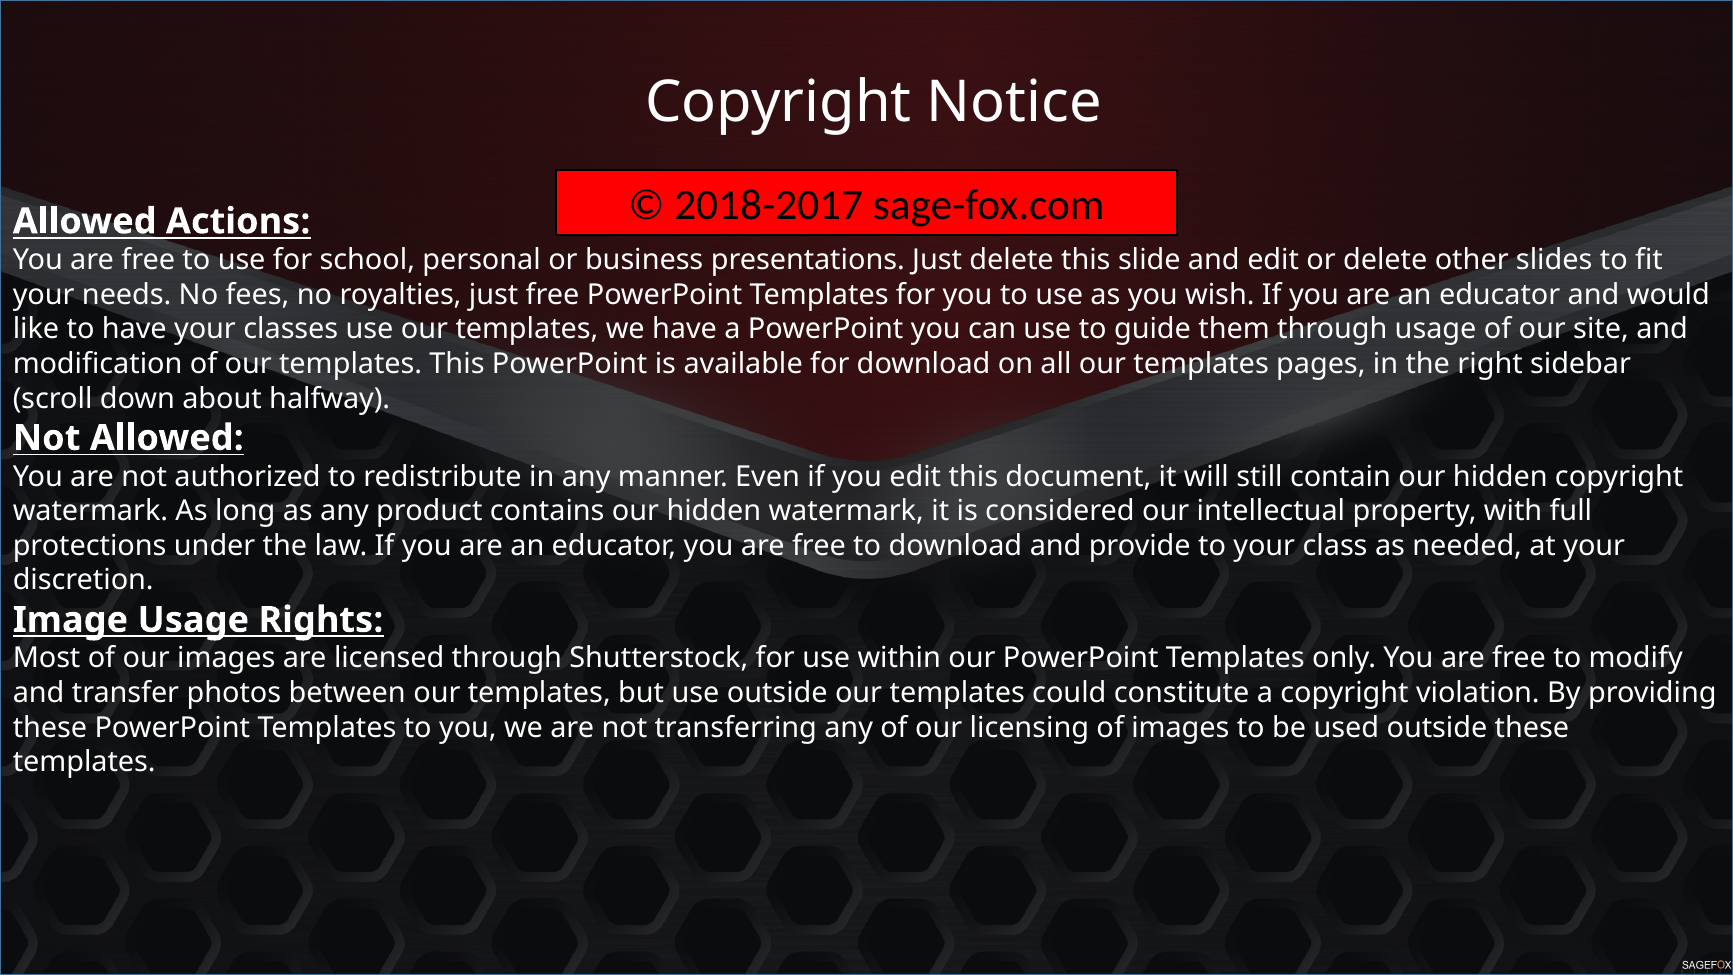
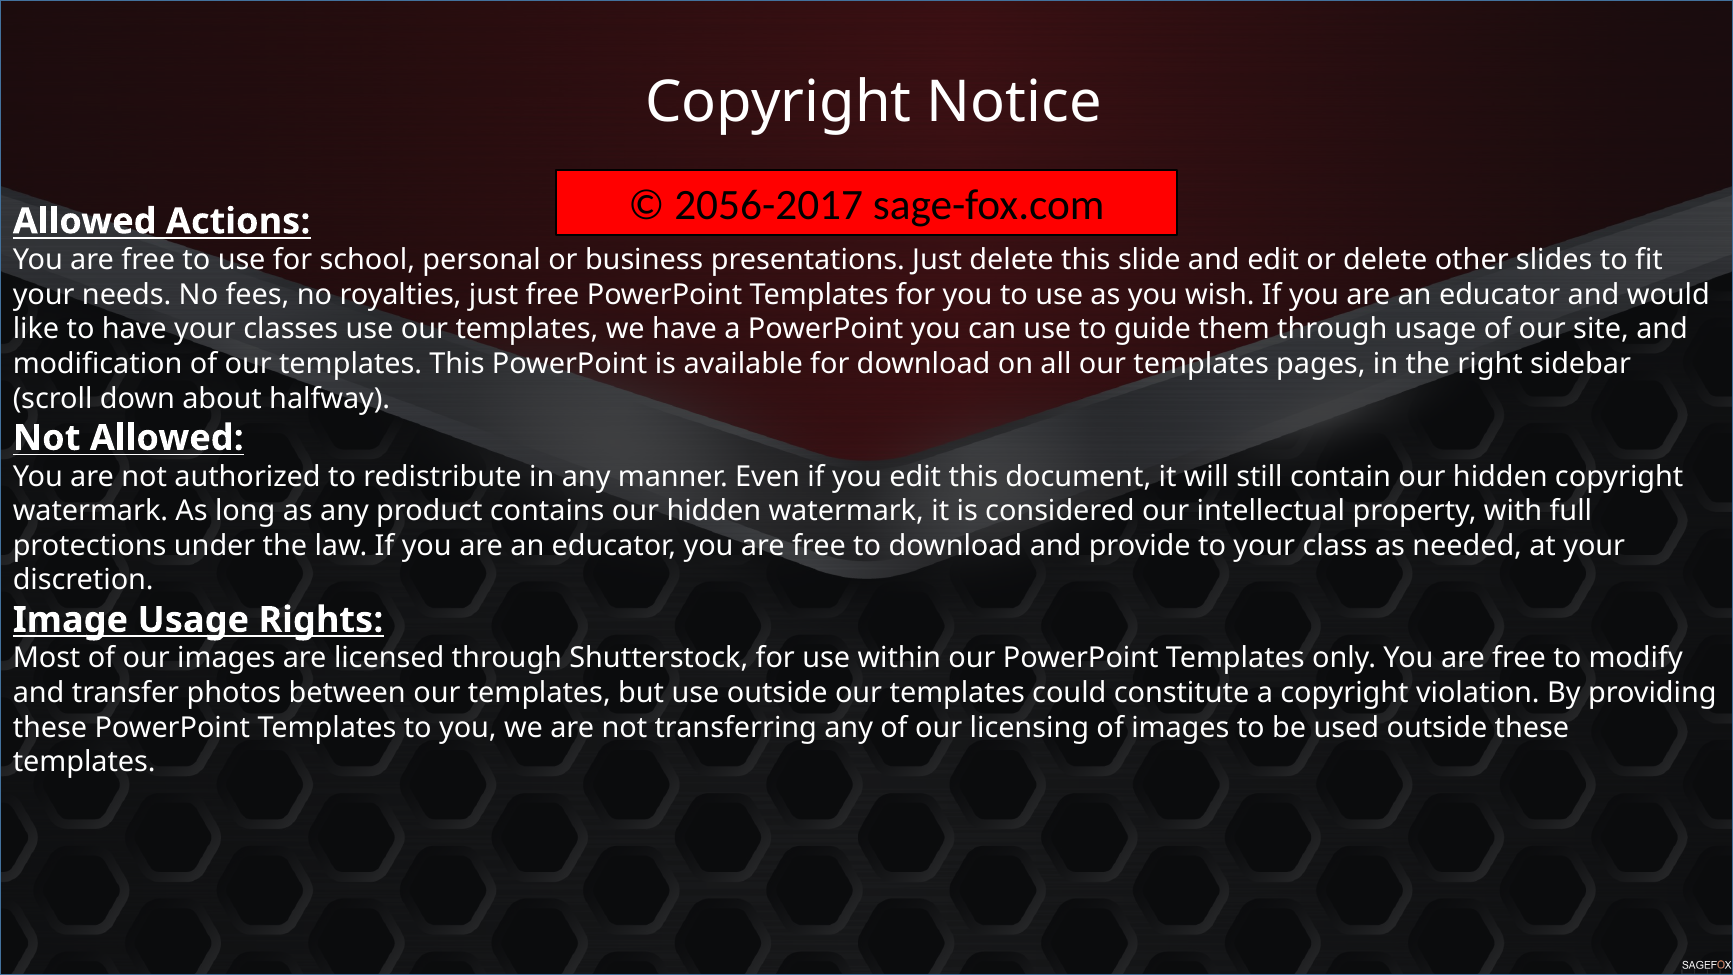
2018-2017: 2018-2017 -> 2056-2017 (769, 206)
